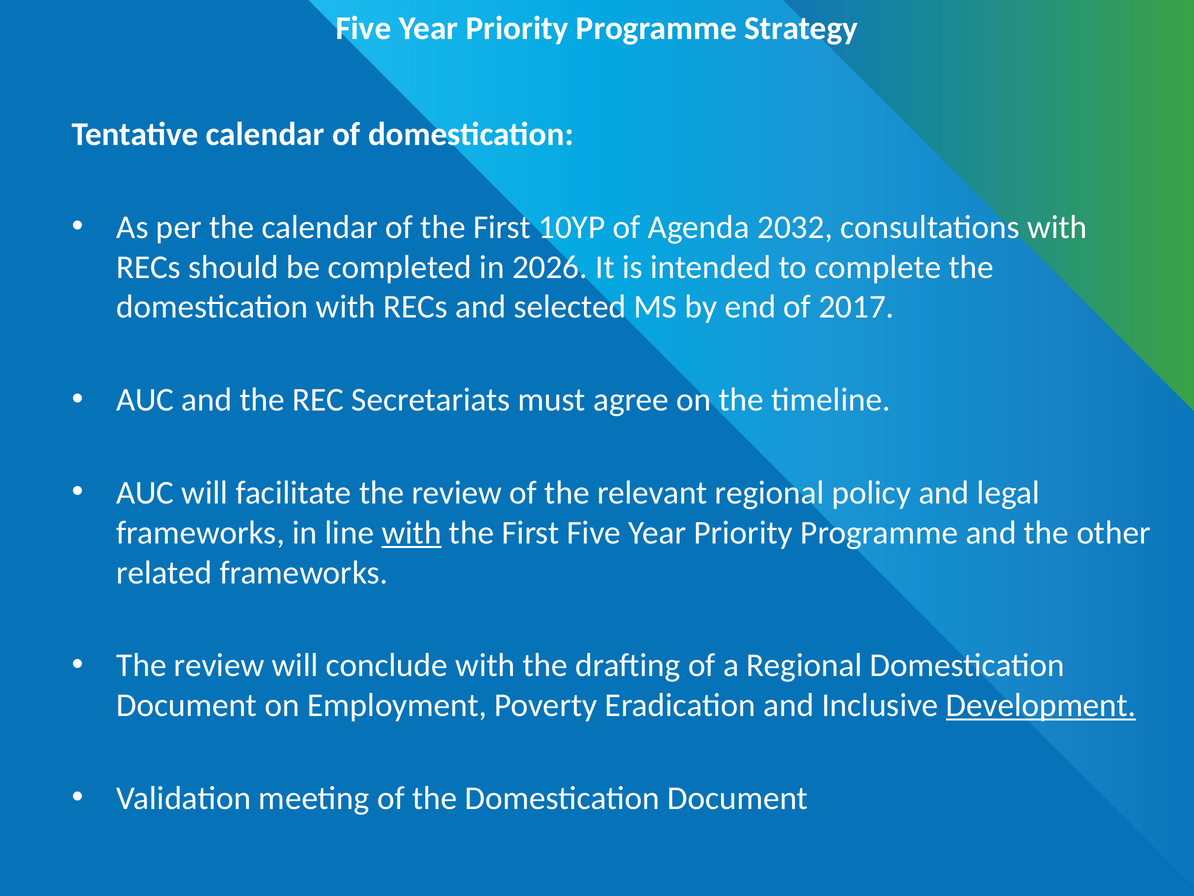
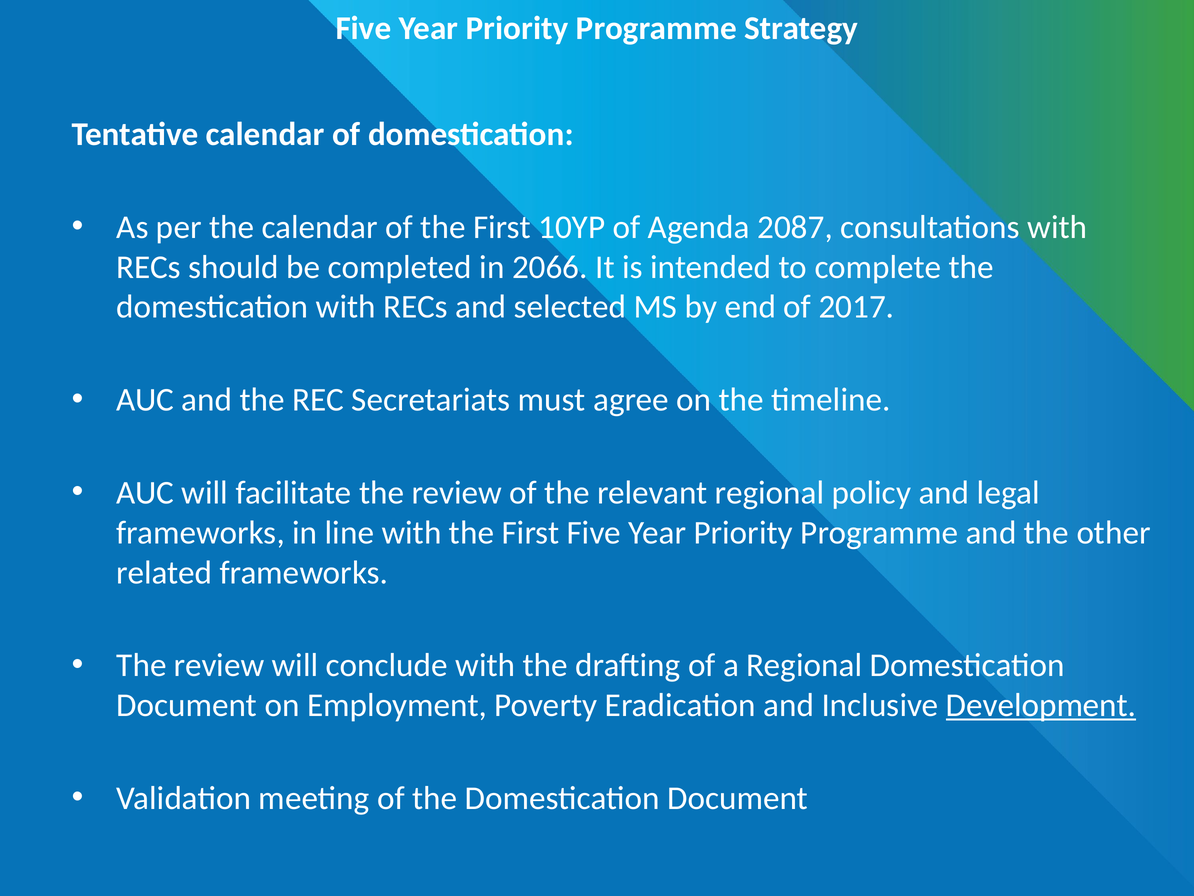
2032: 2032 -> 2087 (795, 227)
2026: 2026 -> 2066 (550, 267)
with underline: present -> none (412, 532)
